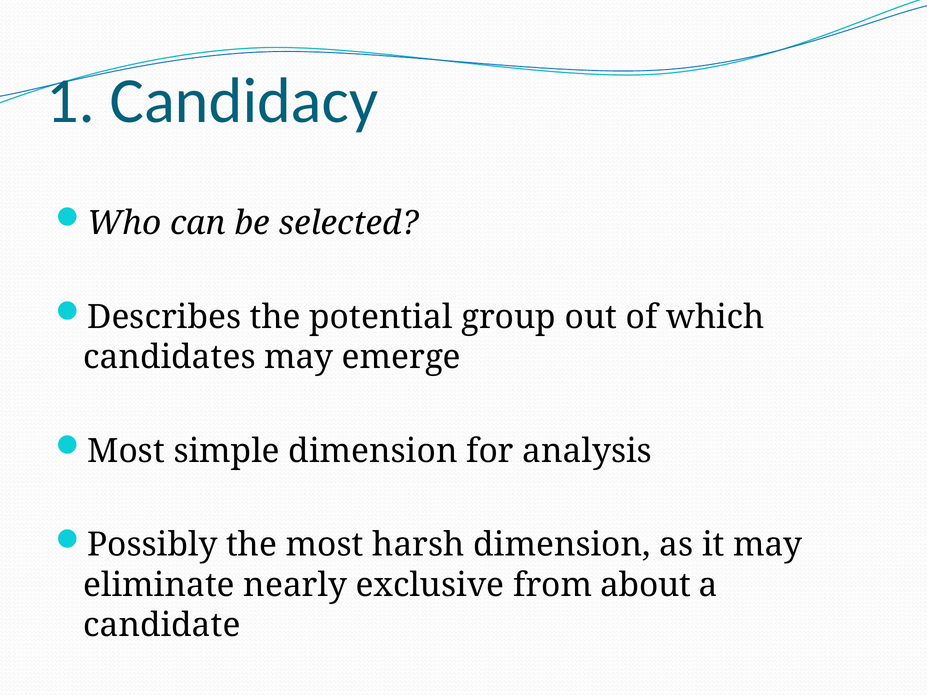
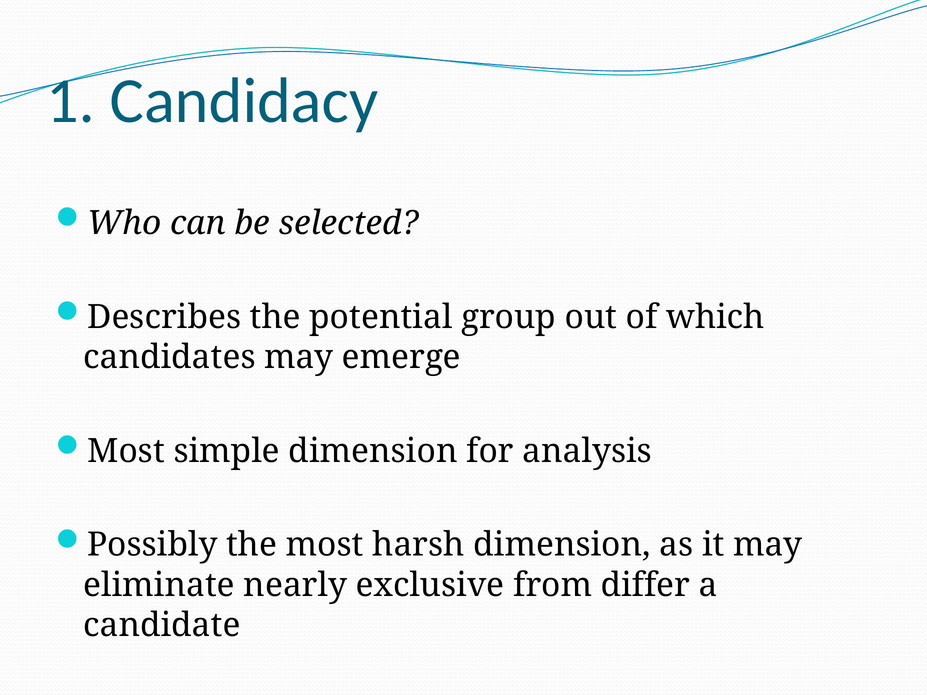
about: about -> differ (645, 585)
